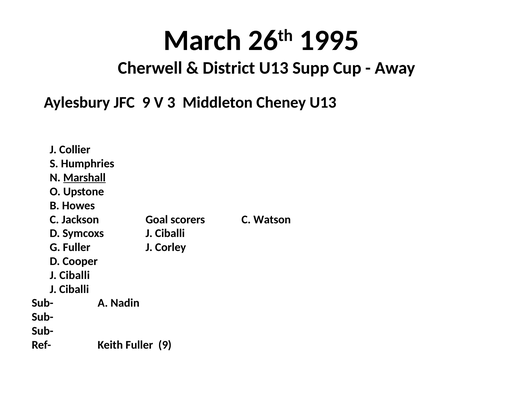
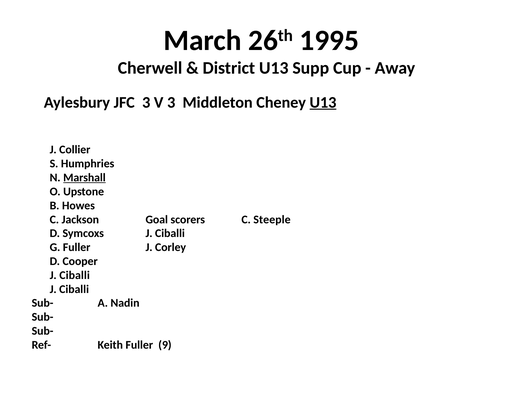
JFC 9: 9 -> 3 (146, 102)
U13 underline: none -> present (323, 102)
Watson: Watson -> Steeple (272, 219)
